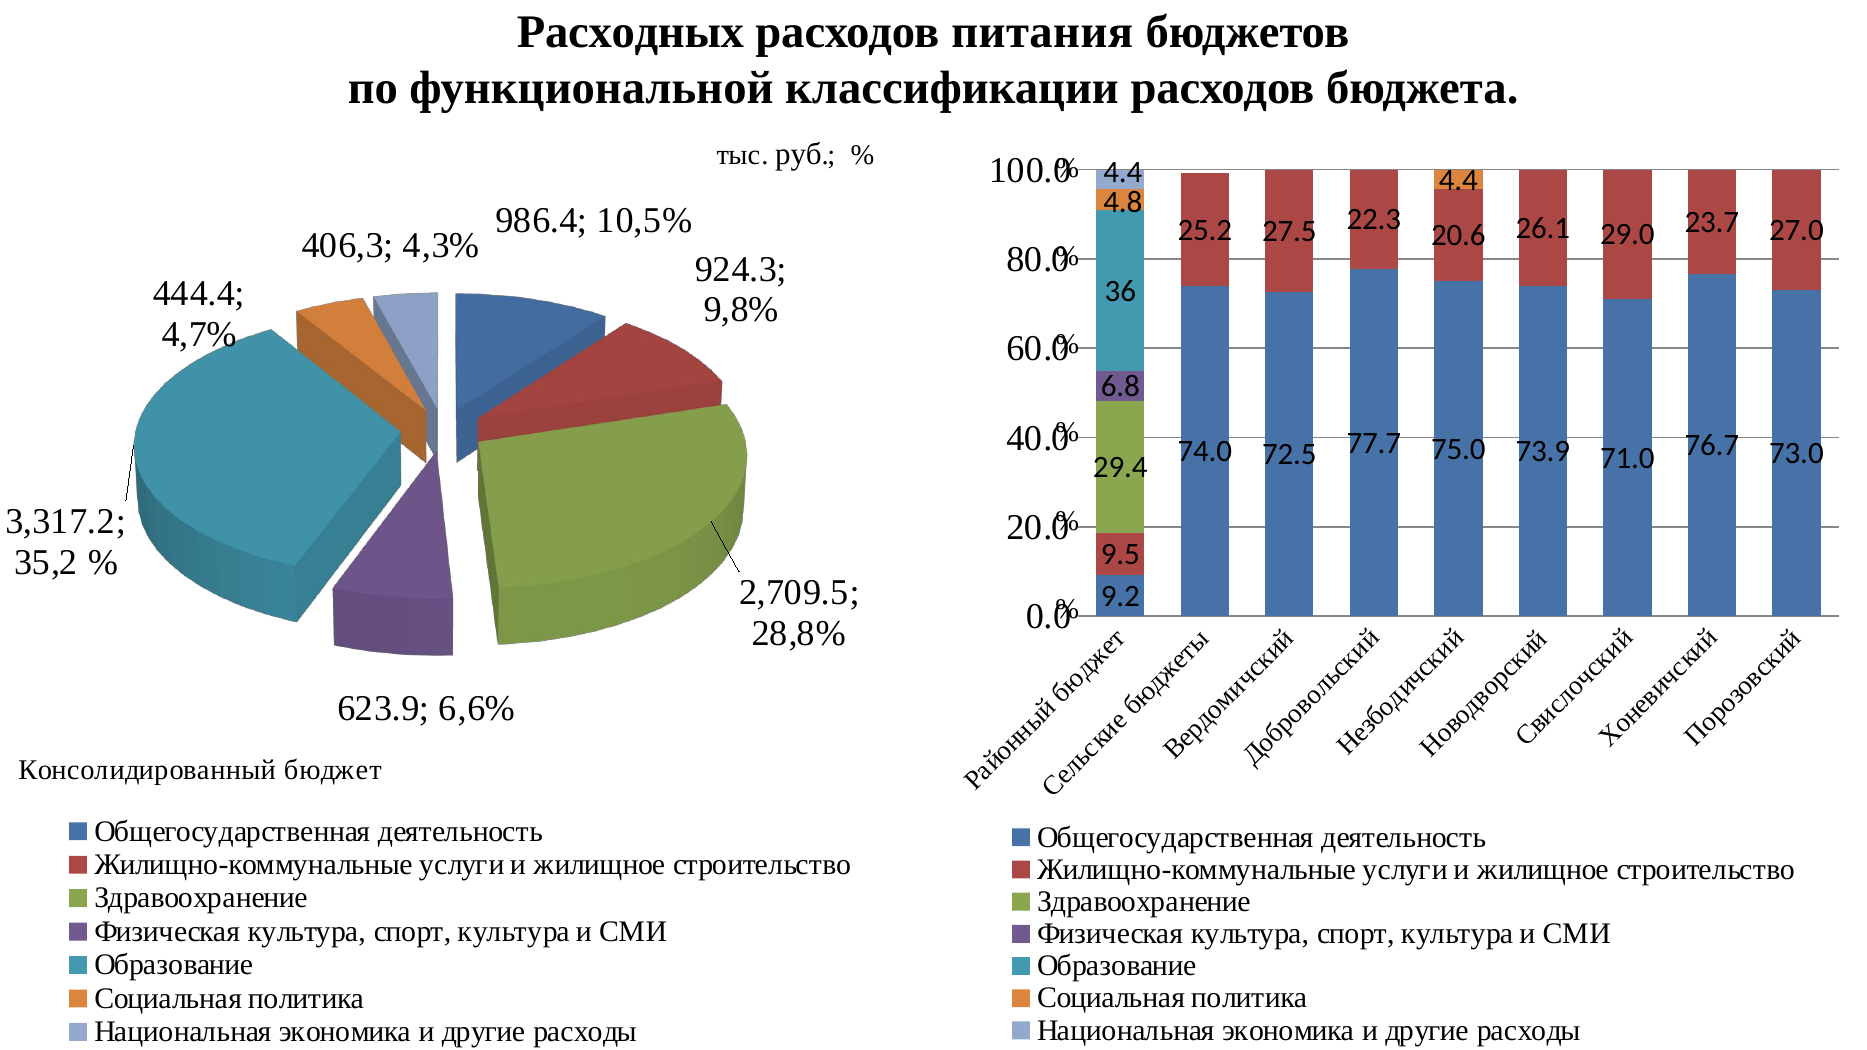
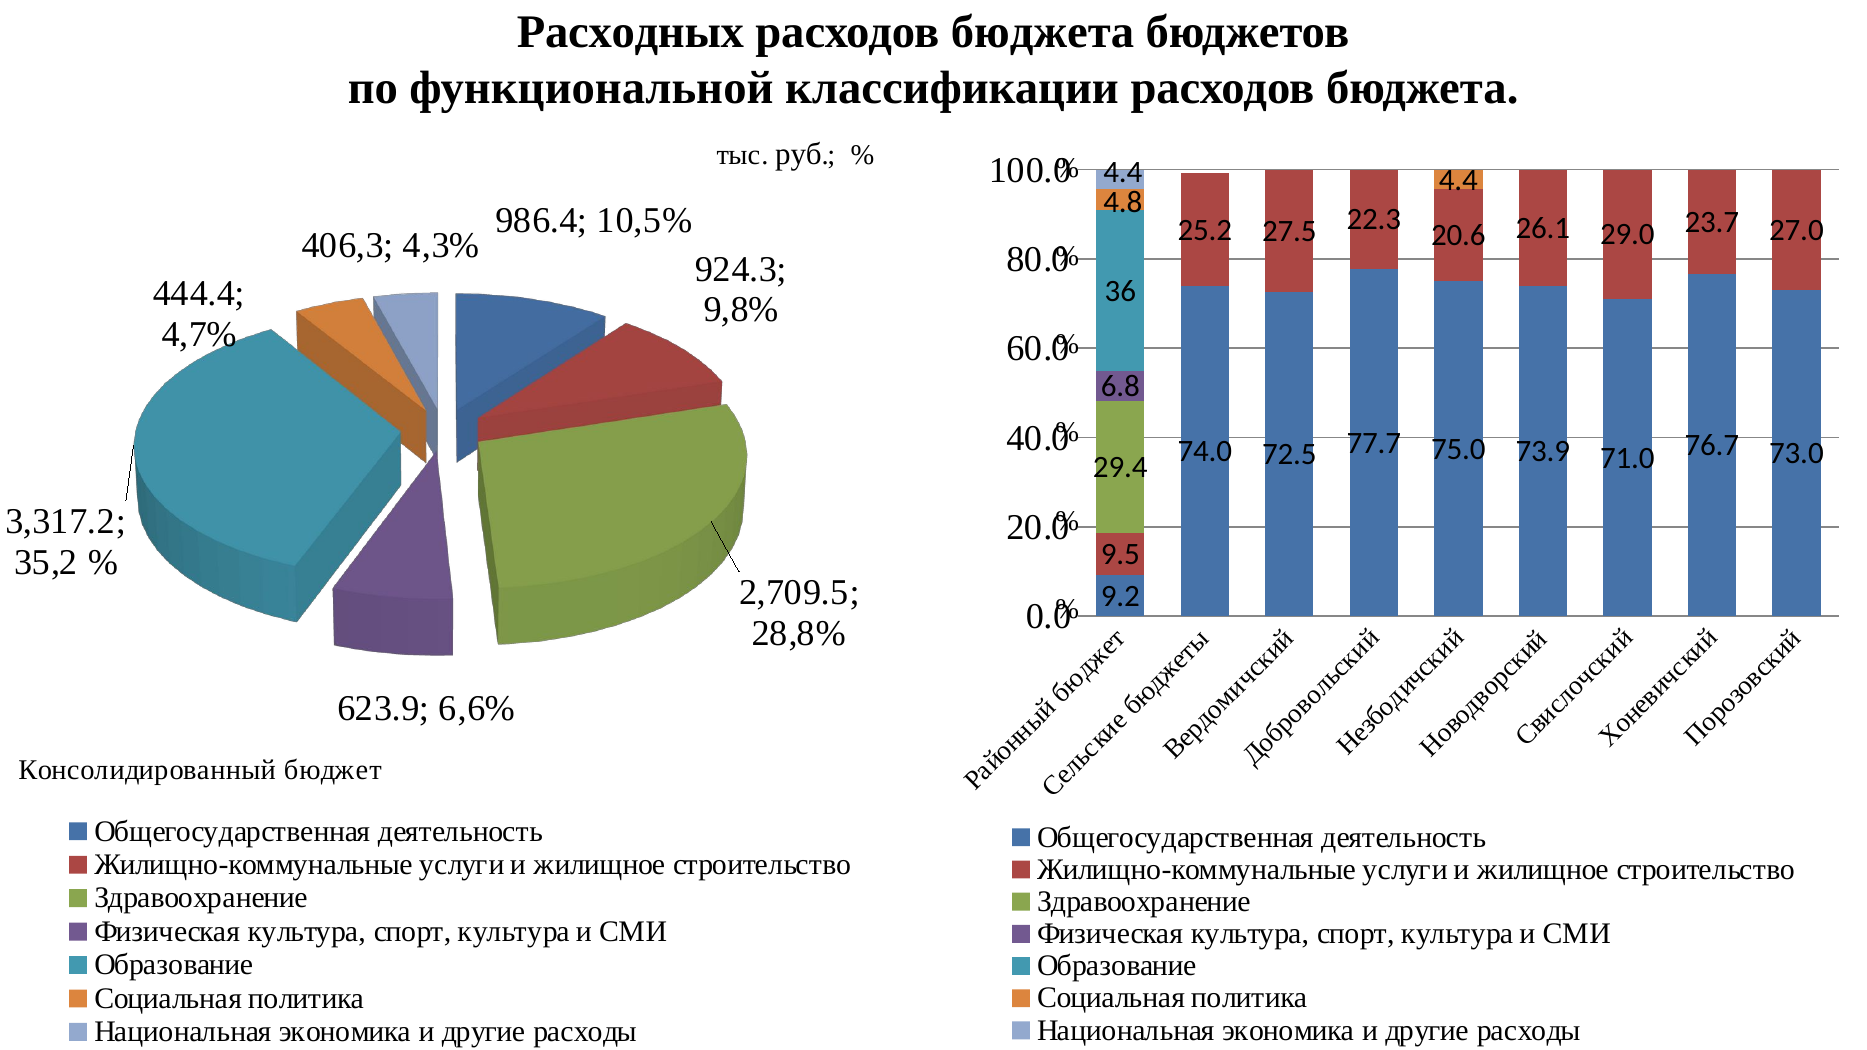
питания: питания -> бюджета (1042, 32)
